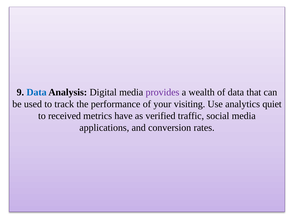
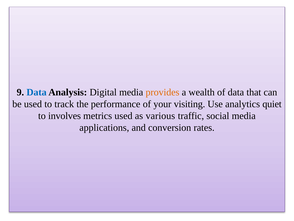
provides colour: purple -> orange (163, 92)
received: received -> involves (65, 116)
metrics have: have -> used (123, 116)
verified: verified -> various (160, 116)
